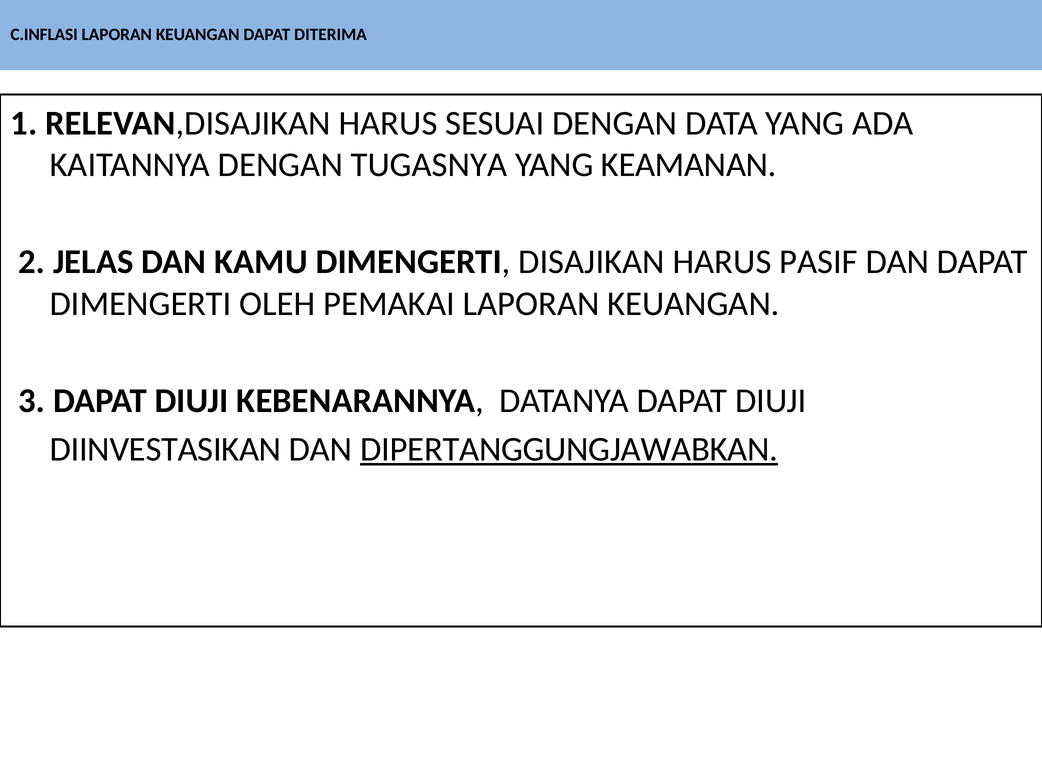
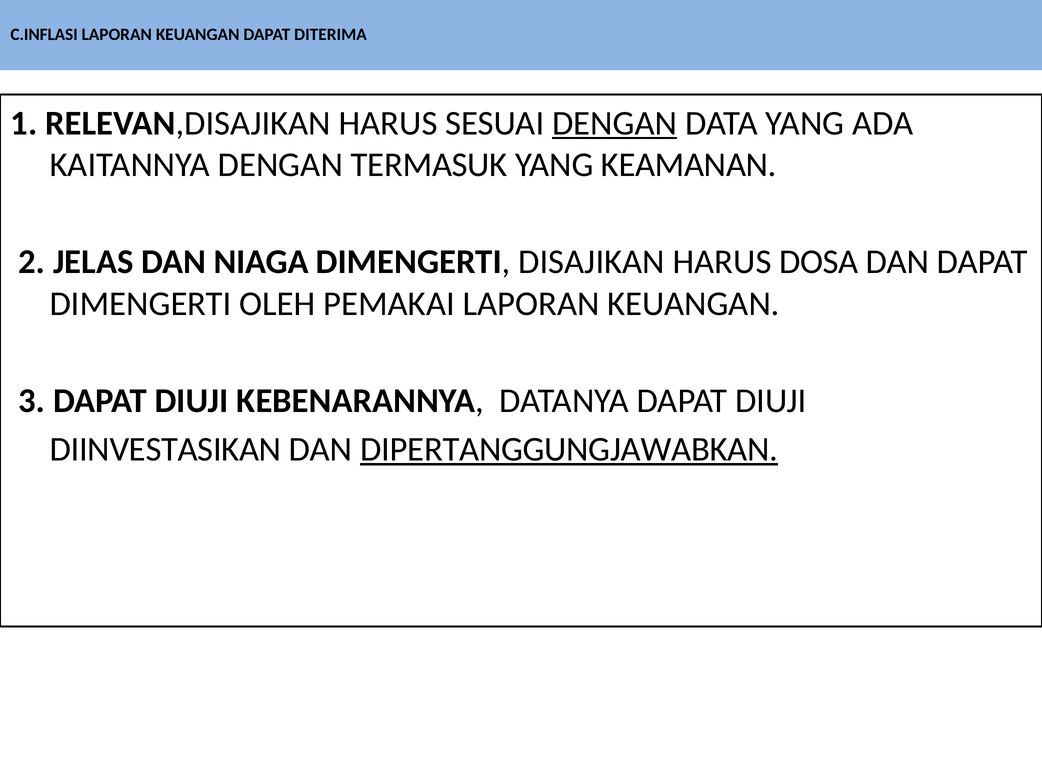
DENGAN underline: none -> present (615, 123)
TUGASNYA: TUGASNYA -> TERMASUK (429, 165)
KAMU: KAMU -> NIAGA (261, 262)
PASIF: PASIF -> DOSA (819, 262)
